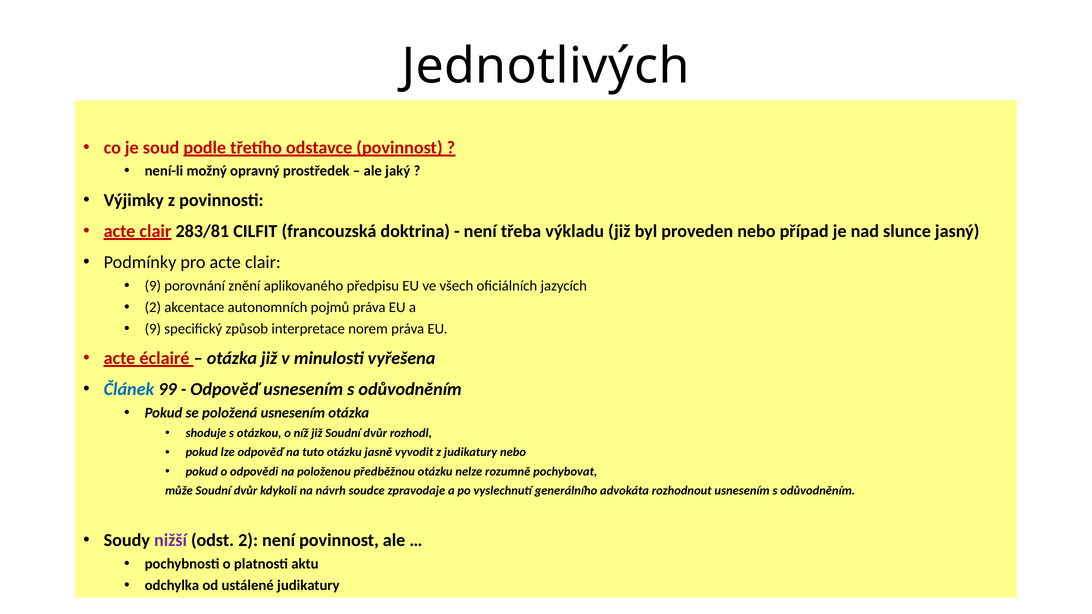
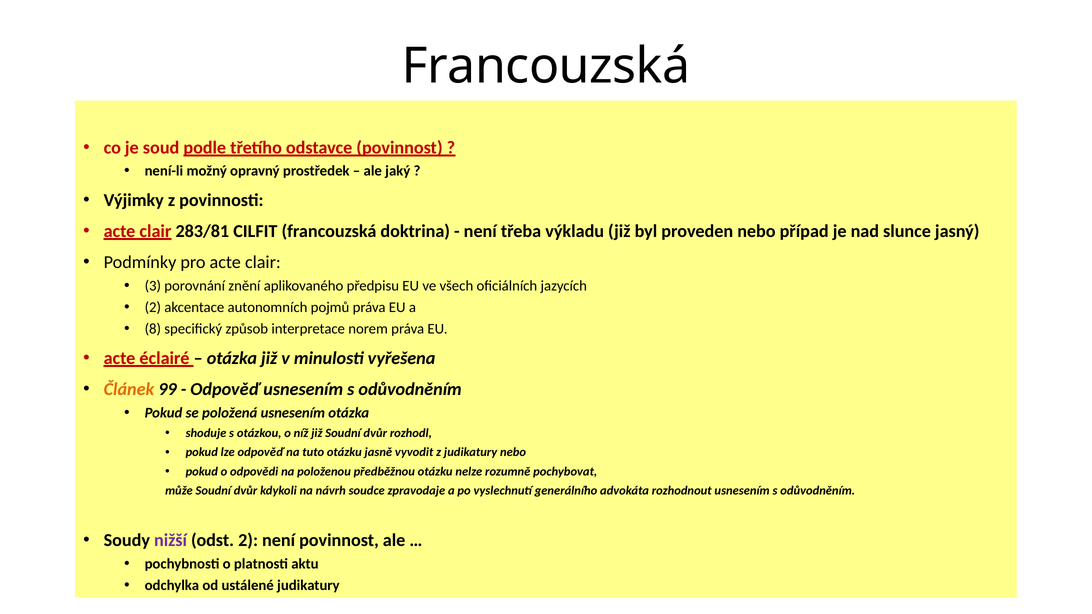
Jednotlivých: Jednotlivých -> Francouzská (546, 66)
9: 9 -> 3 (153, 286)
9: 9 -> 8 (153, 329)
Článek colour: blue -> orange (129, 389)
